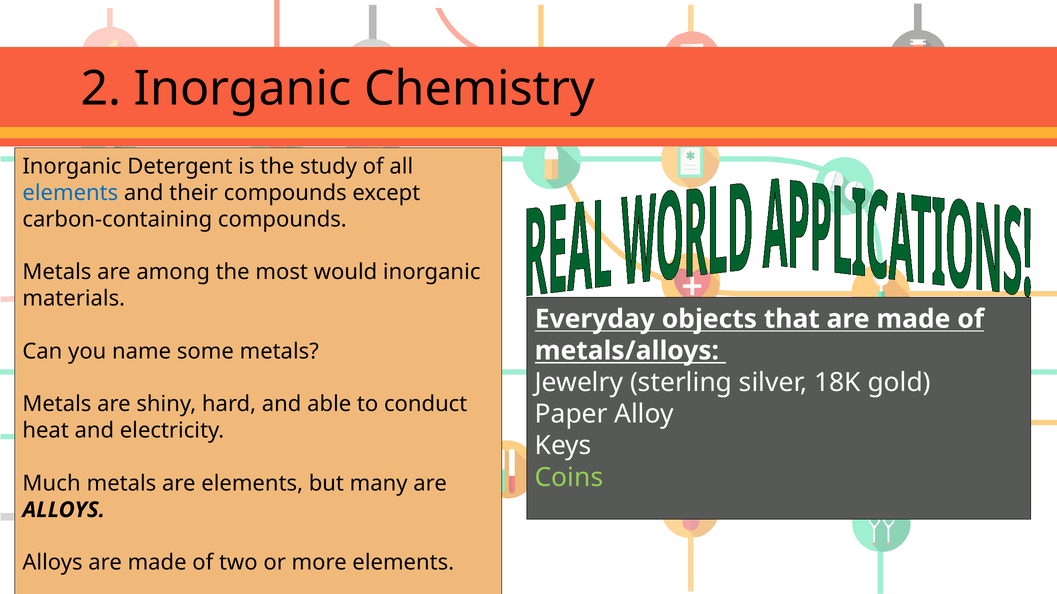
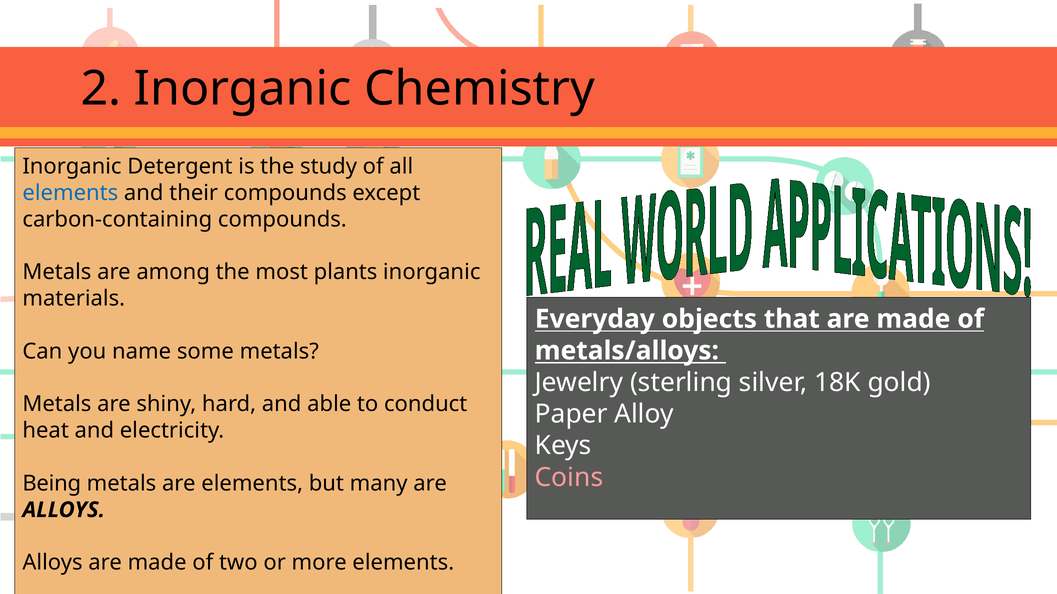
would: would -> plants (346, 272)
Coins colour: light green -> pink (569, 478)
Much: Much -> Being (52, 484)
